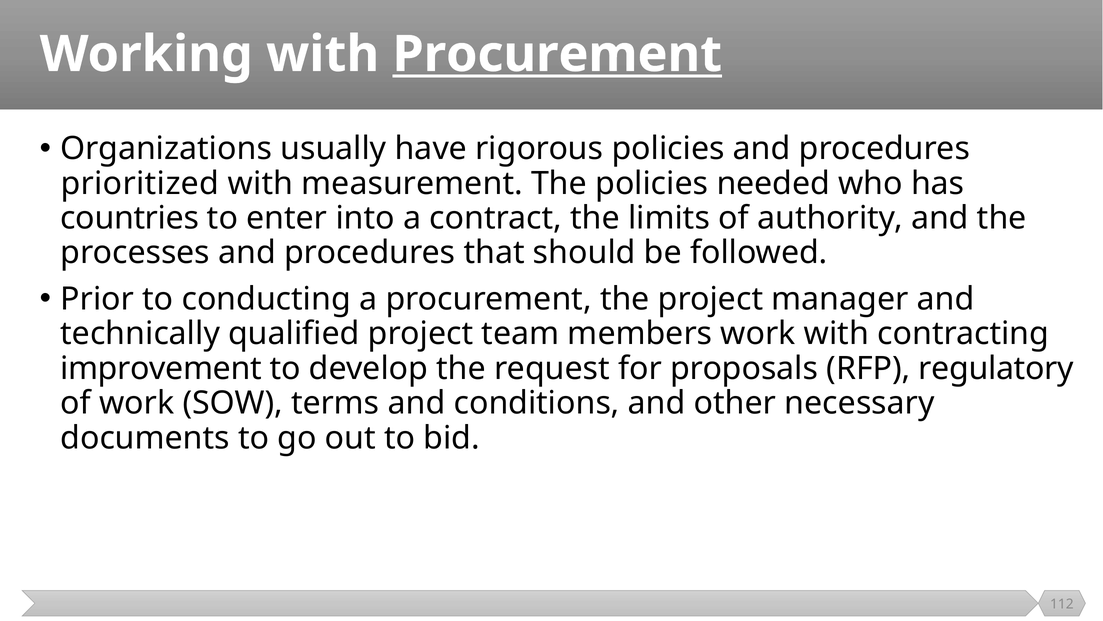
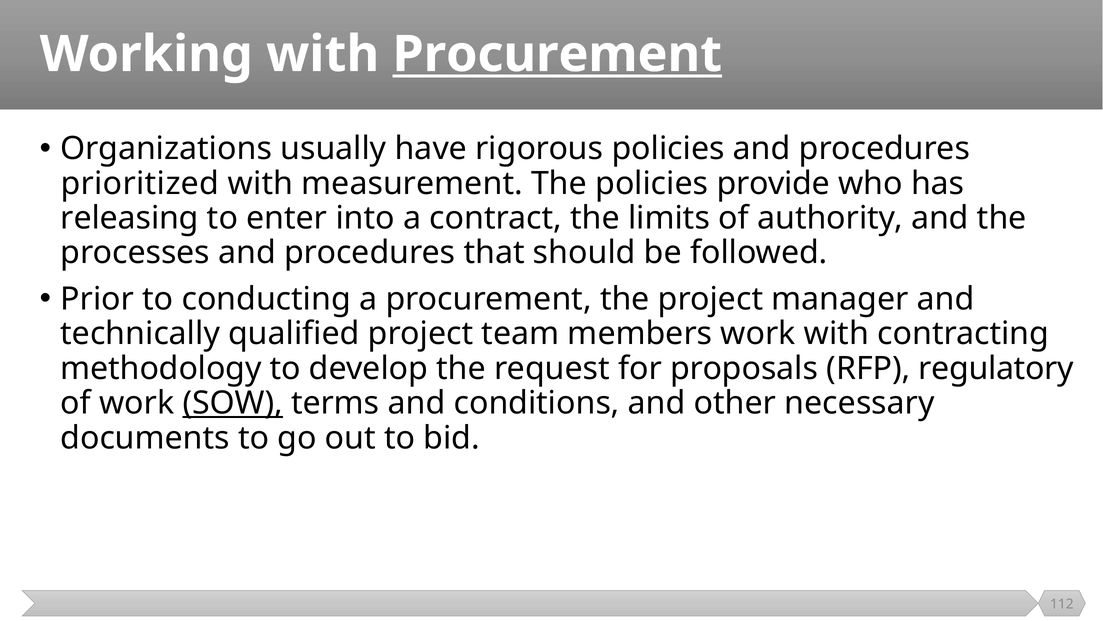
needed: needed -> provide (773, 183)
countries: countries -> releasing (130, 218)
improvement: improvement -> methodology (161, 368)
SOW underline: none -> present (233, 403)
